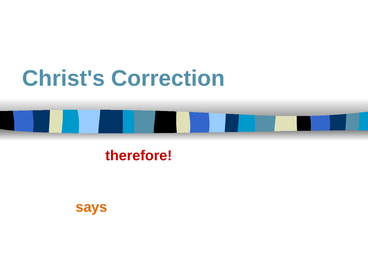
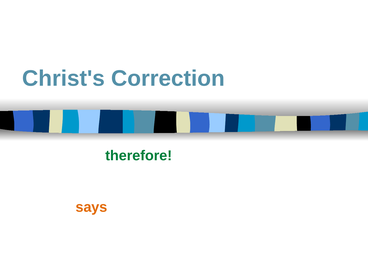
therefore colour: red -> green (139, 156)
